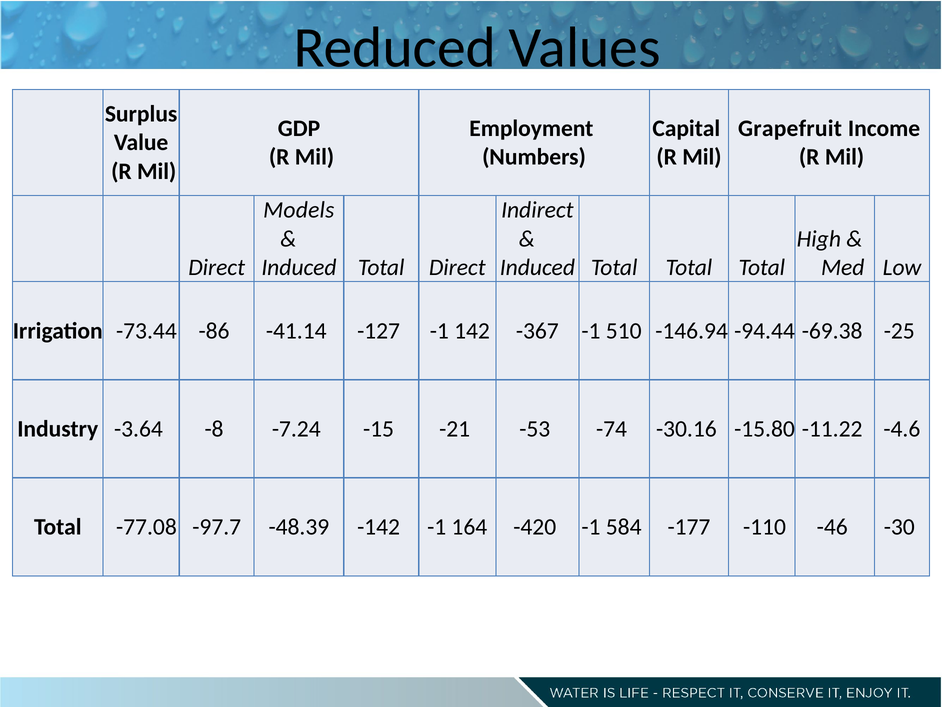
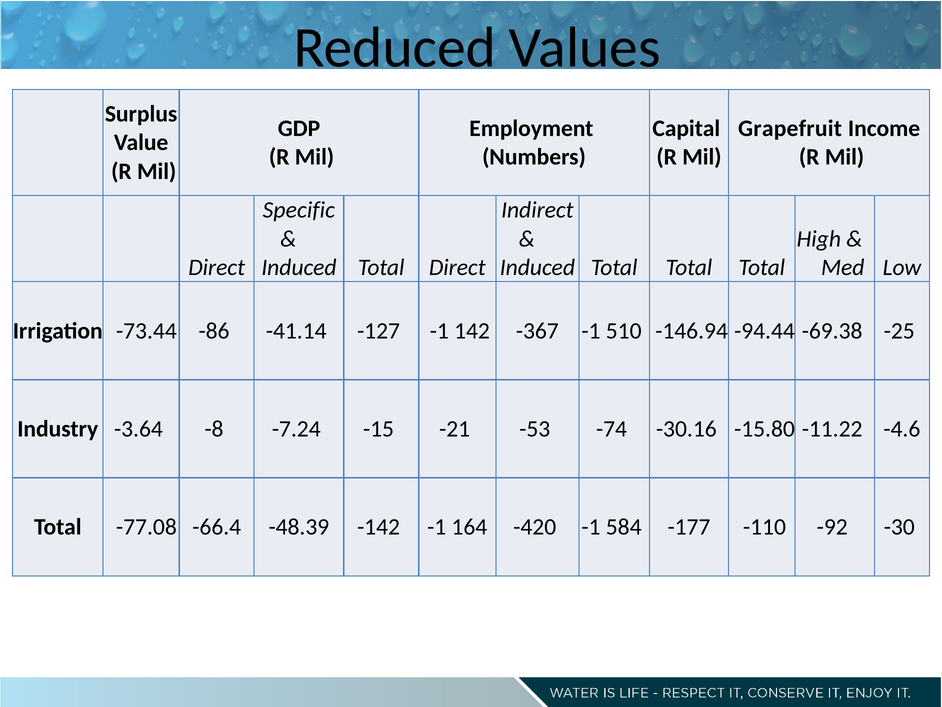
Models: Models -> Specific (299, 210)
-97.7: -97.7 -> -66.4 (217, 527)
-46: -46 -> -92 (832, 527)
